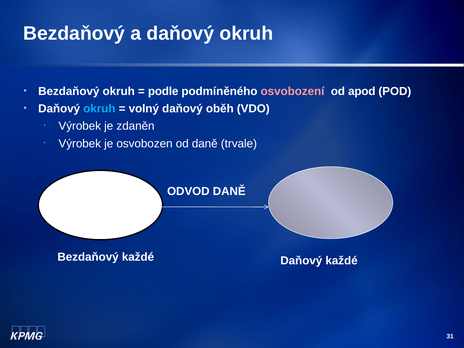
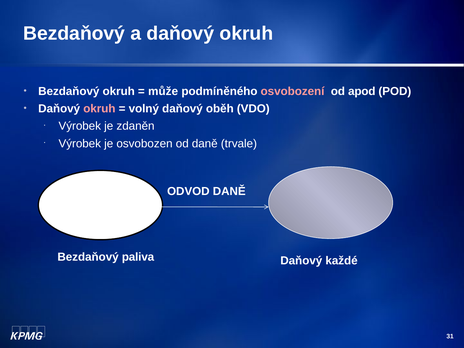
podle: podle -> může (163, 91)
okruh colour: light blue -> pink (99, 109)
Bezdaňový každé: každé -> paliva (138, 257)
